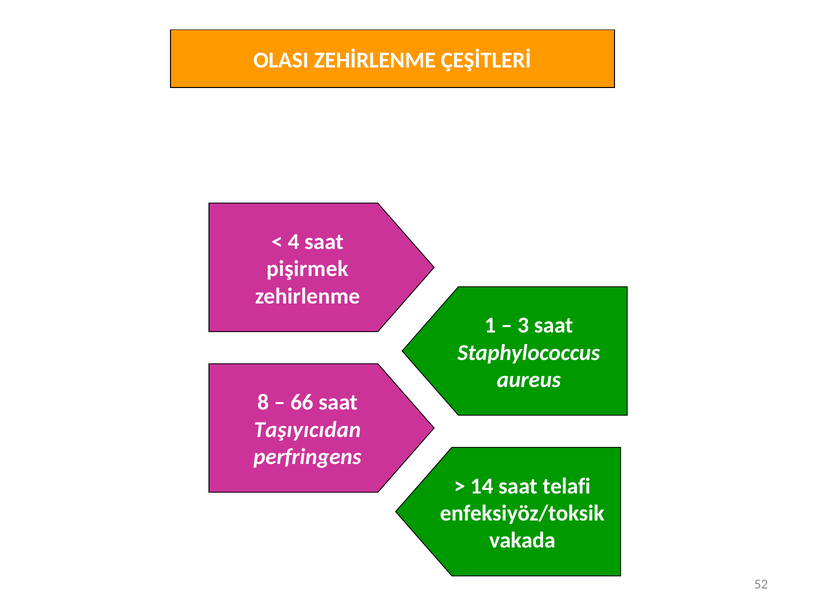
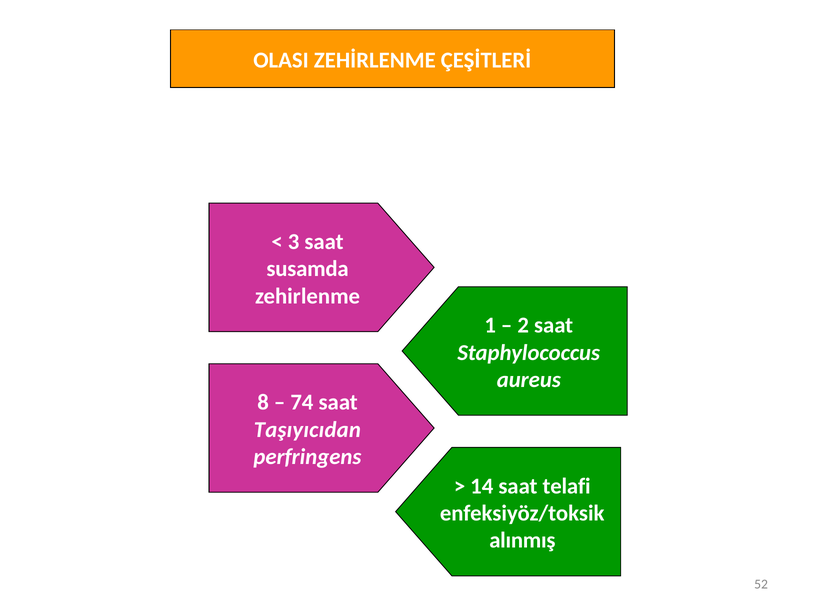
4: 4 -> 3 (294, 242)
pişirmek: pişirmek -> susamda (308, 269)
3: 3 -> 2 (523, 326)
66: 66 -> 74 (302, 403)
vakada: vakada -> alınmış (522, 541)
